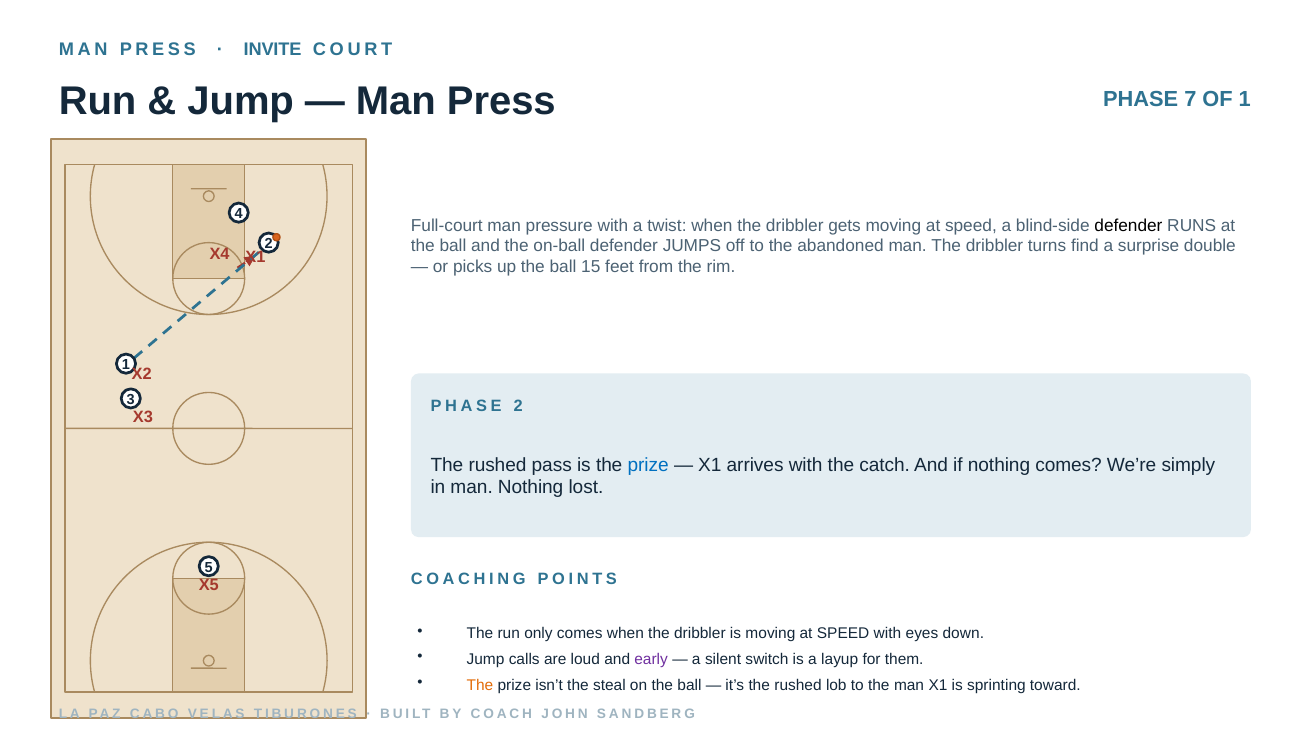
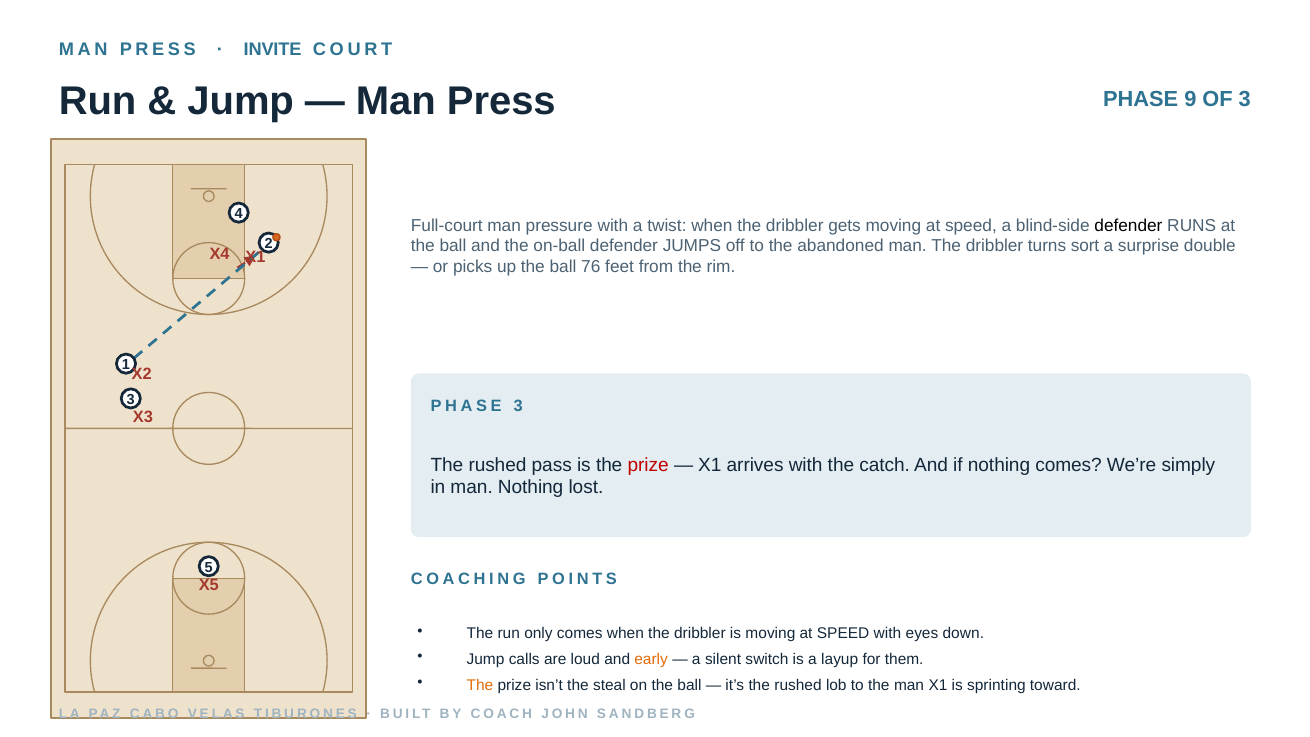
7: 7 -> 9 (1190, 100)
OF 1: 1 -> 3 (1245, 100)
find: find -> sort (1085, 246)
15: 15 -> 76 (591, 267)
PHASE 2: 2 -> 3 (518, 406)
prize colour: blue -> red (648, 465)
early colour: purple -> orange (651, 659)
